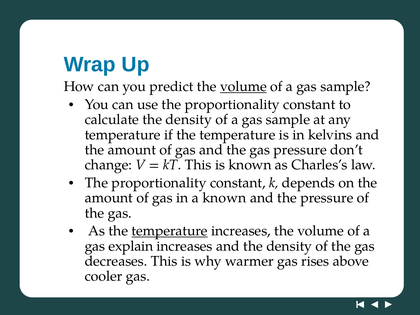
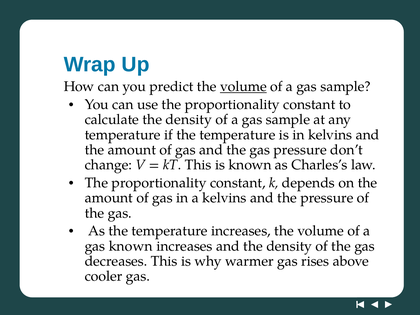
a known: known -> kelvins (224, 198)
temperature underline: present -> none (170, 231)
gas explain: explain -> known (131, 246)
